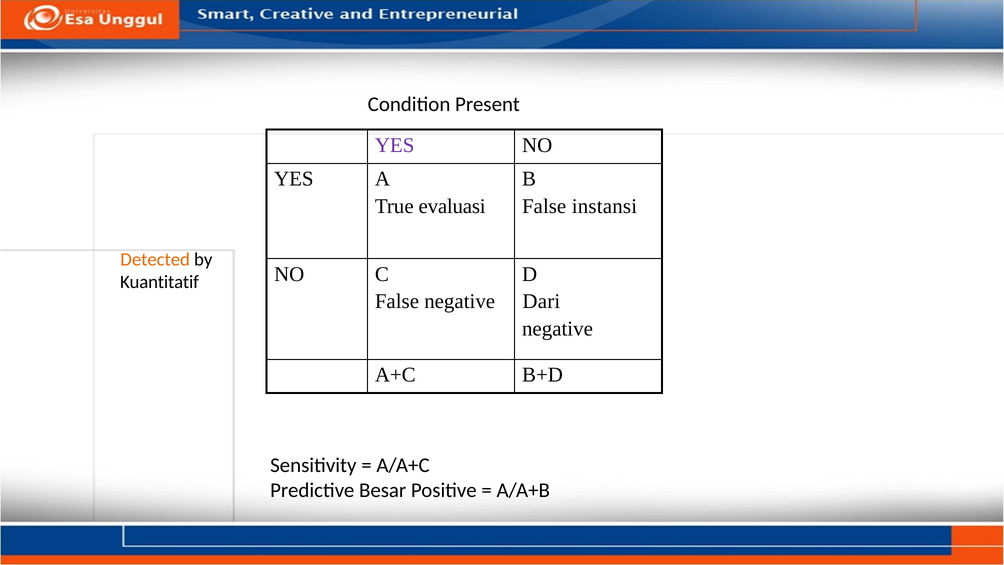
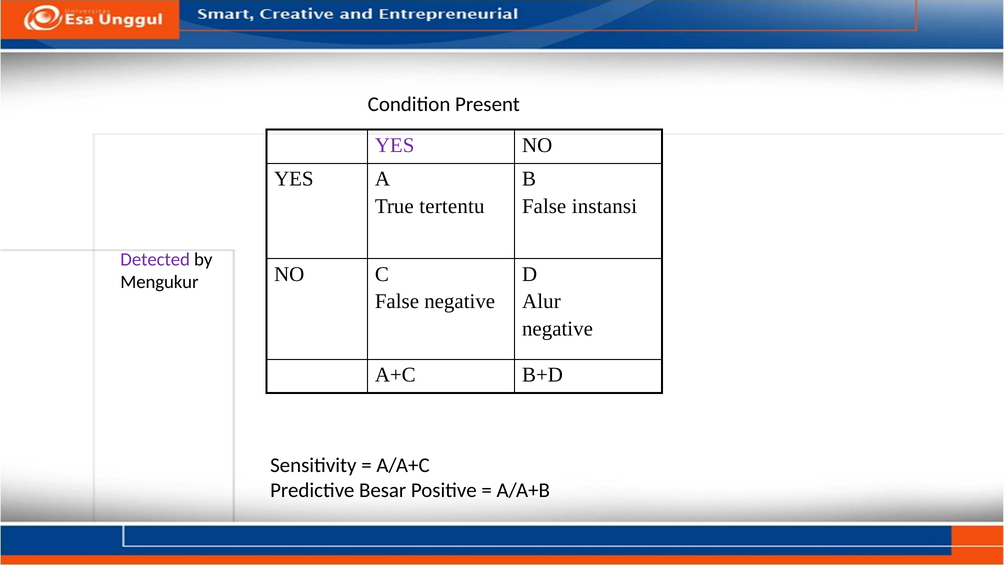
evaluasi: evaluasi -> tertentu (452, 206)
Detected colour: orange -> purple (155, 259)
Kuantitatif: Kuantitatif -> Mengukur (159, 282)
Dari: Dari -> Alur (541, 301)
